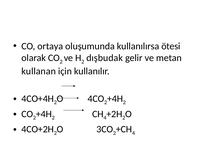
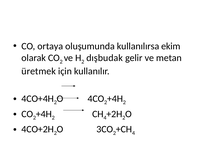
ötesi: ötesi -> ekim (171, 46)
kullanan: kullanan -> üretmek (39, 71)
